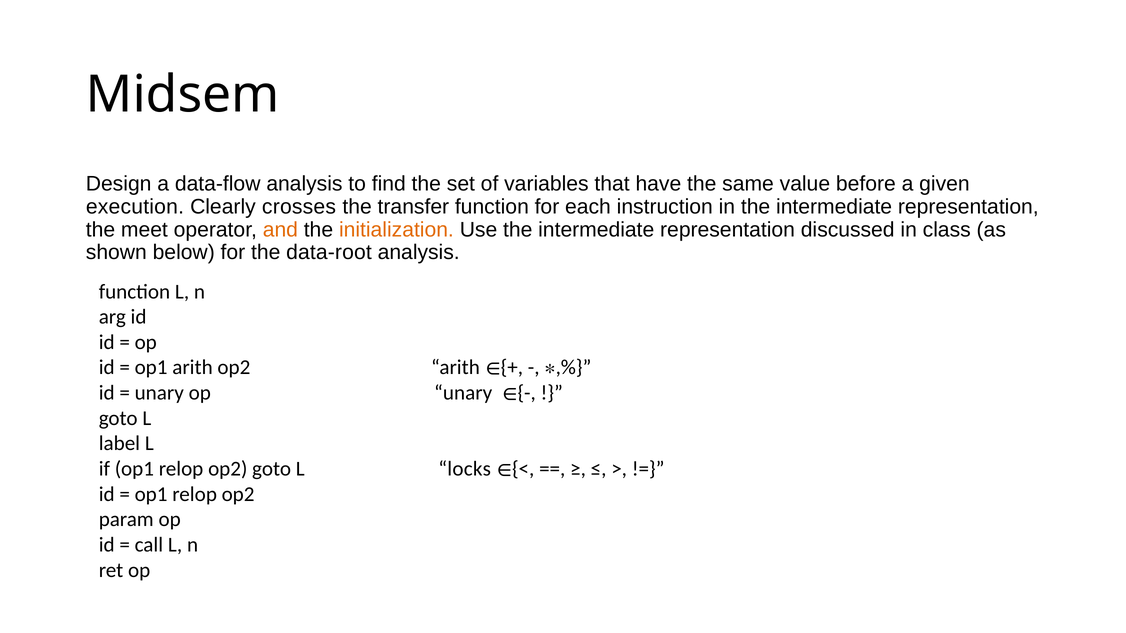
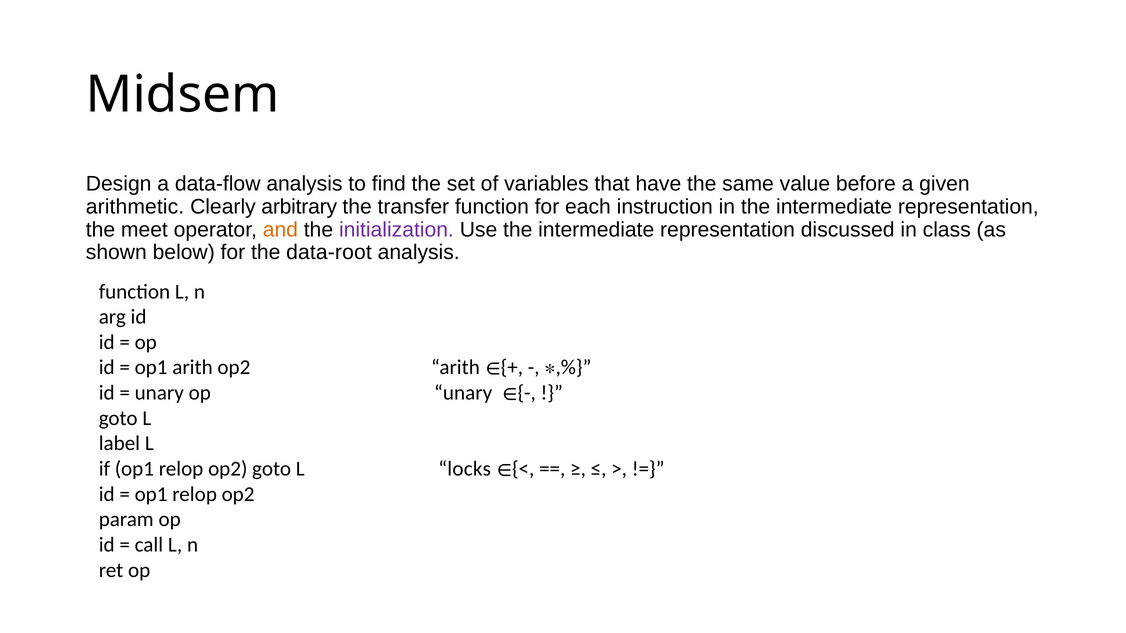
execution: execution -> arithmetic (135, 207)
crosses: crosses -> arbitrary (299, 207)
initialization colour: orange -> purple (396, 230)
